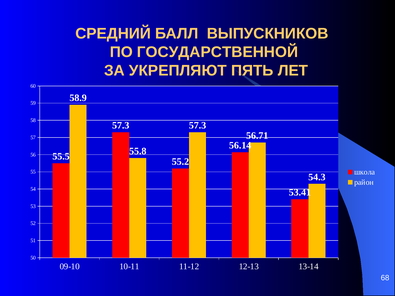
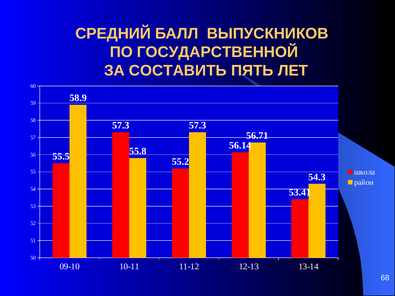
УКРЕПЛЯЮТ: УКРЕПЛЯЮТ -> СОСТАВИТЬ (178, 71)
